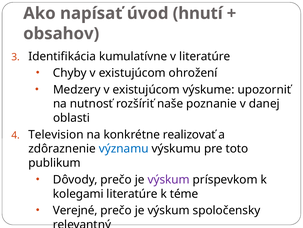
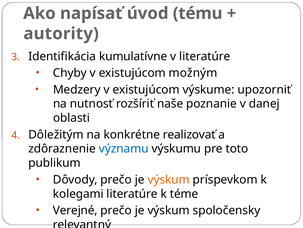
hnutí: hnutí -> tému (198, 13)
obsahov: obsahov -> autority (61, 34)
ohrožení: ohrožení -> možným (193, 73)
Television: Television -> Dôležitým (56, 134)
výskum colour: purple -> orange (169, 179)
